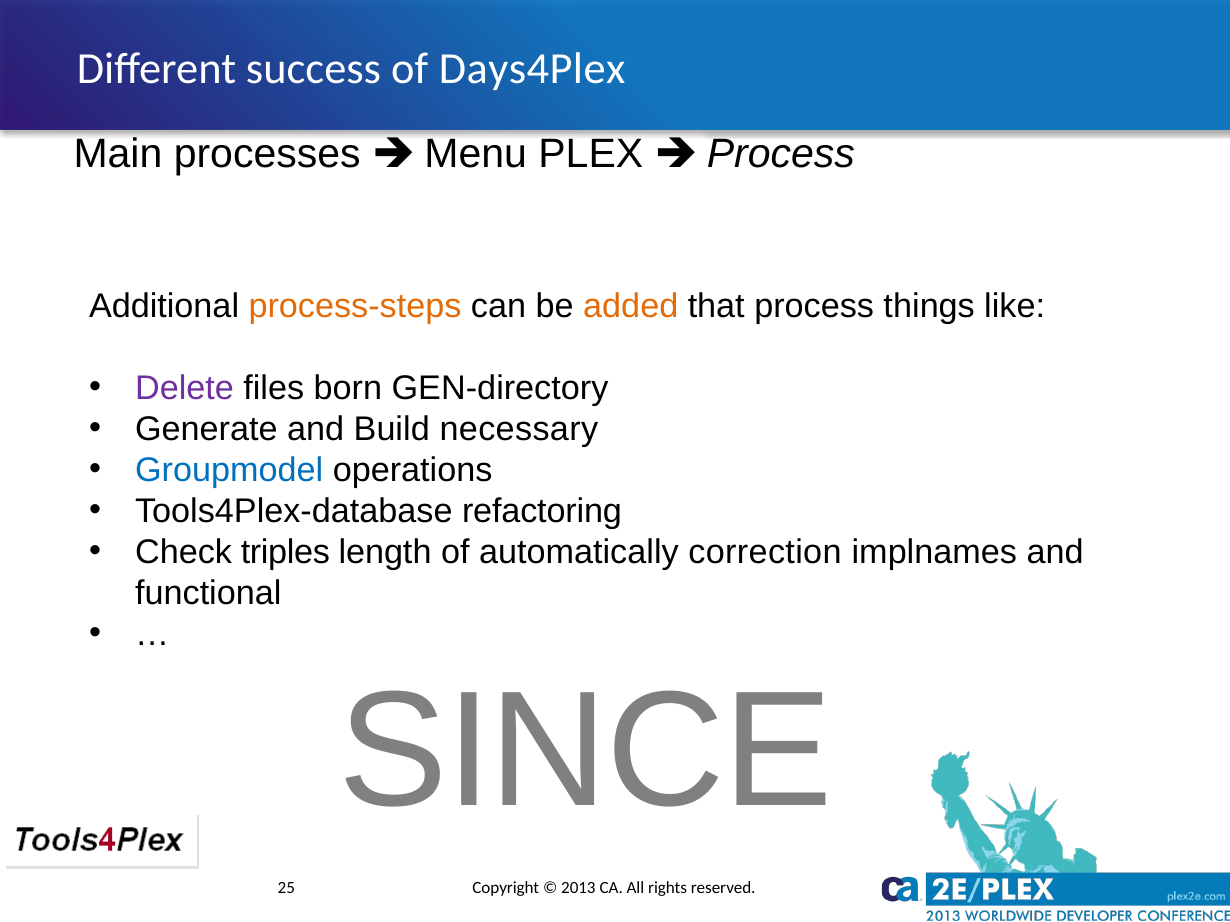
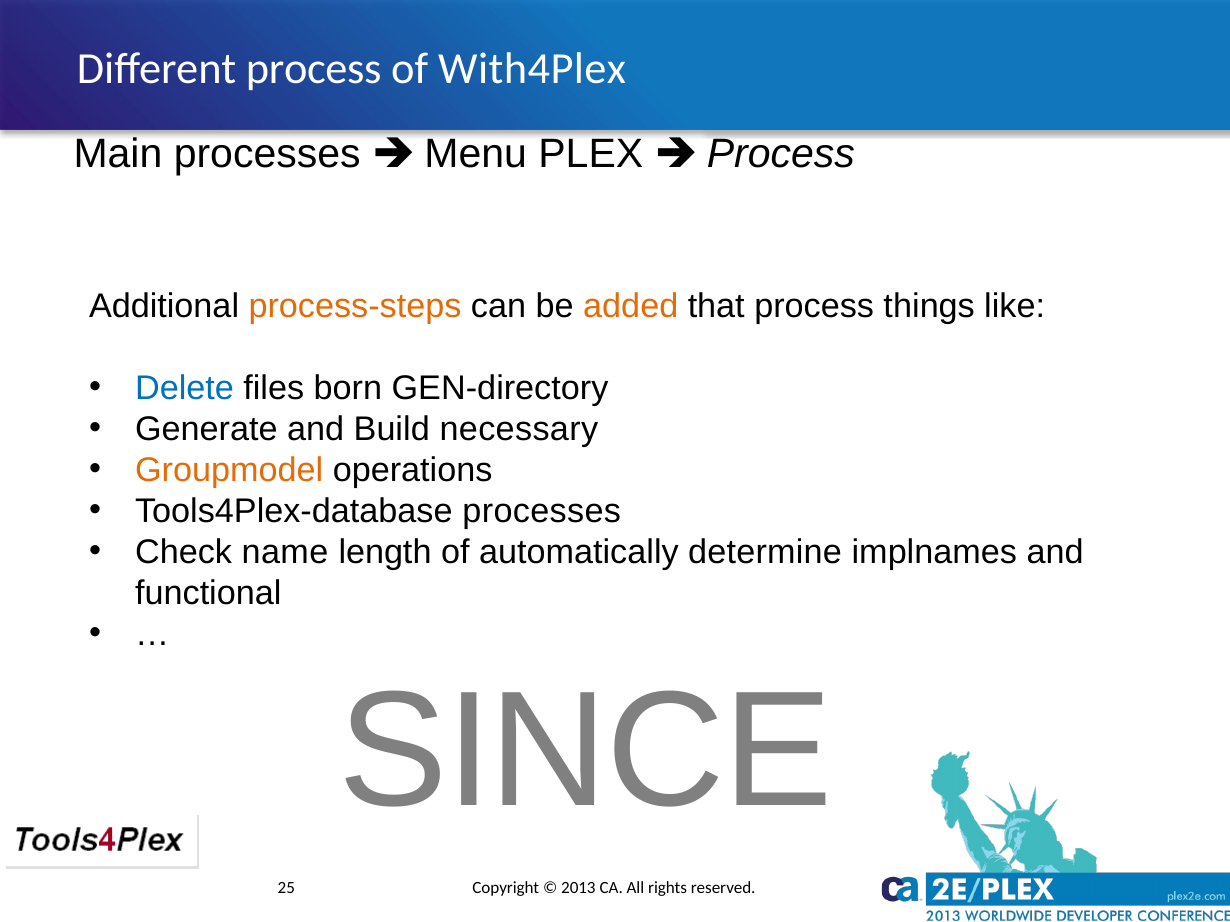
Different success: success -> process (314, 68)
Days4Plex: Days4Plex -> With4Plex (532, 68)
Delete colour: purple -> blue (185, 388)
Groupmodel colour: blue -> orange (229, 470)
Tools4Plex-database refactoring: refactoring -> processes (542, 511)
Check triples: triples -> name (285, 552)
correction: correction -> determine (765, 552)
